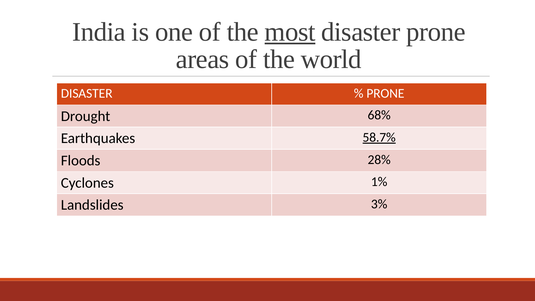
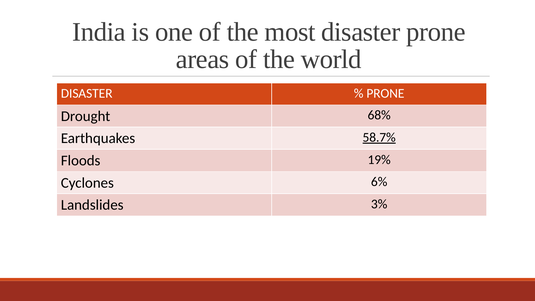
most underline: present -> none (290, 32)
28%: 28% -> 19% (379, 160)
1%: 1% -> 6% (379, 182)
